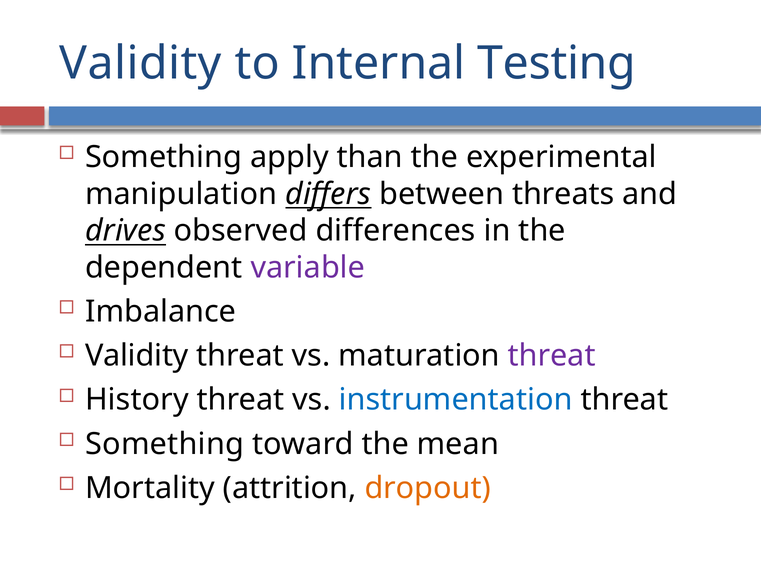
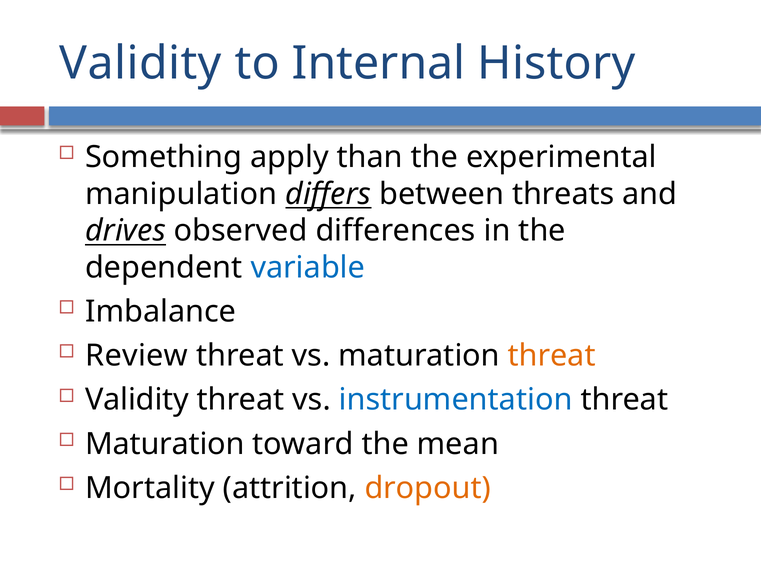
Testing: Testing -> History (556, 63)
variable colour: purple -> blue (308, 268)
Validity: Validity -> Review (137, 356)
threat colour: purple -> orange (552, 356)
History: History -> Validity (137, 400)
Something: Something -> Maturation (165, 445)
